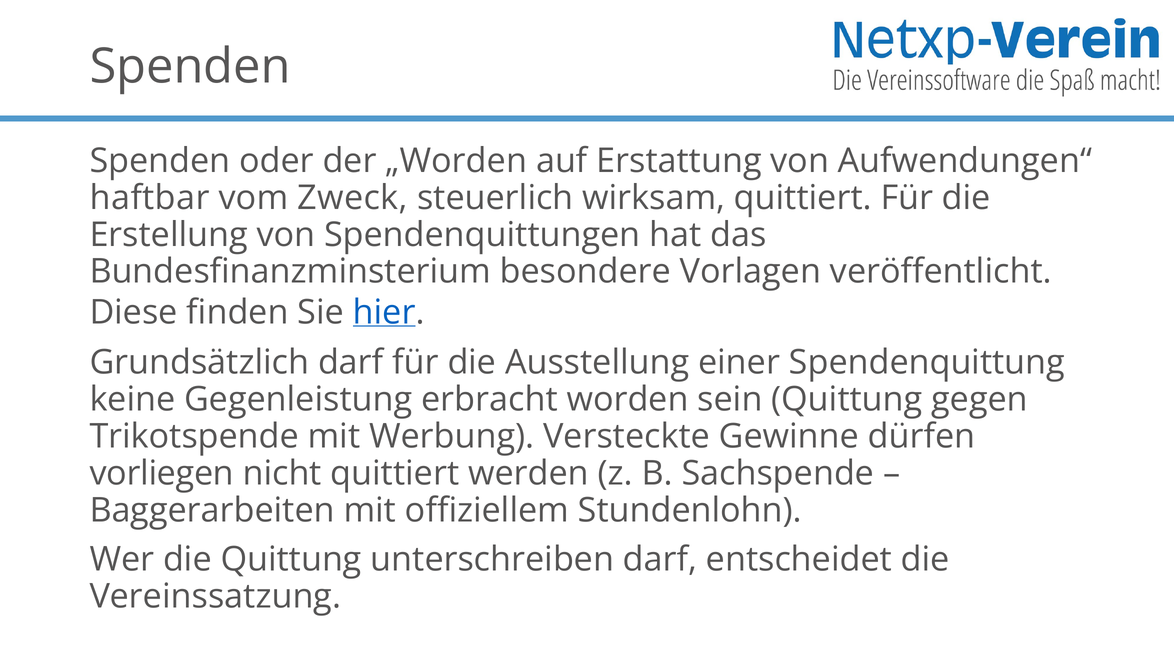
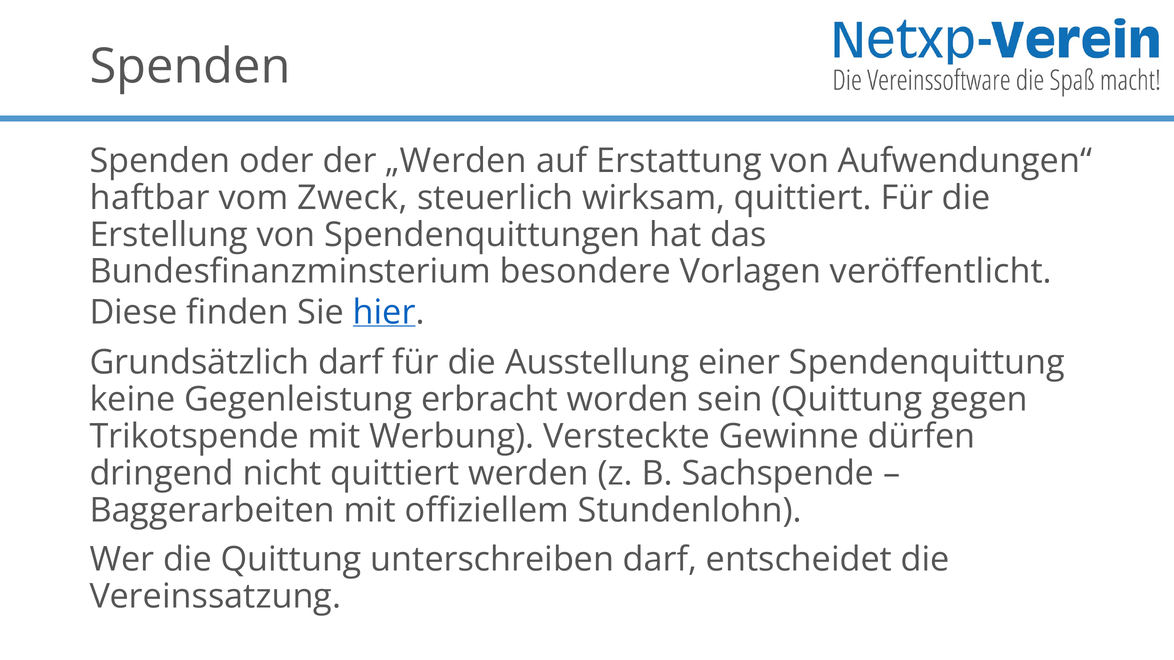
„Worden: „Worden -> „Werden (456, 161)
vorliegen: vorliegen -> dringend (162, 474)
